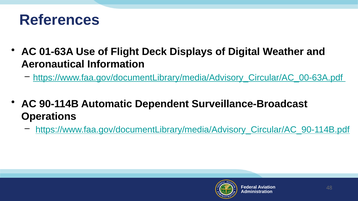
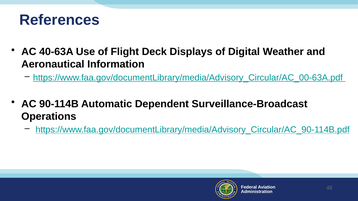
01-63A: 01-63A -> 40-63A (56, 52)
